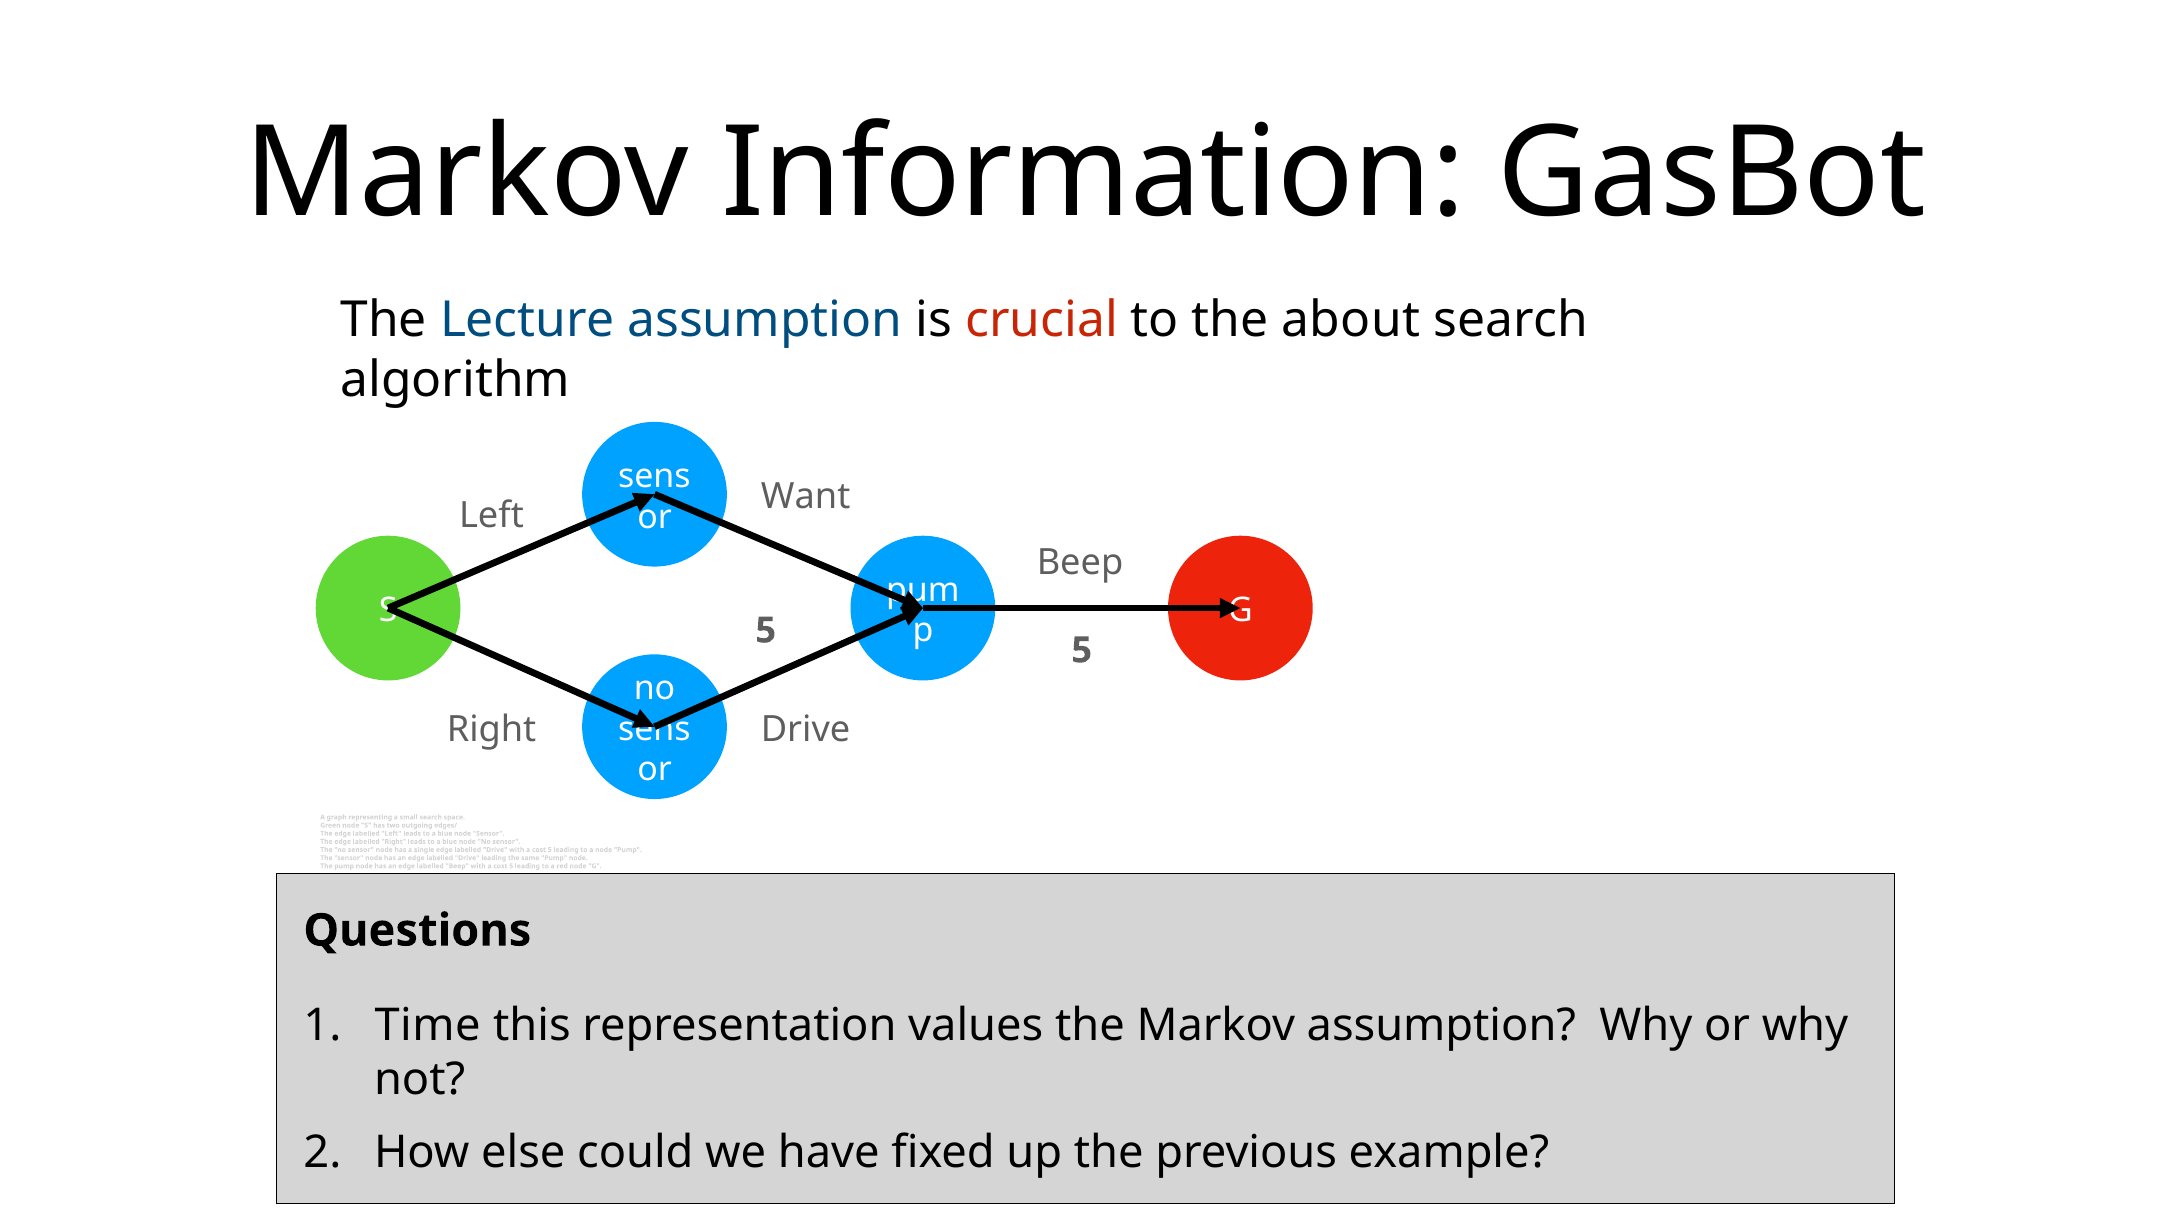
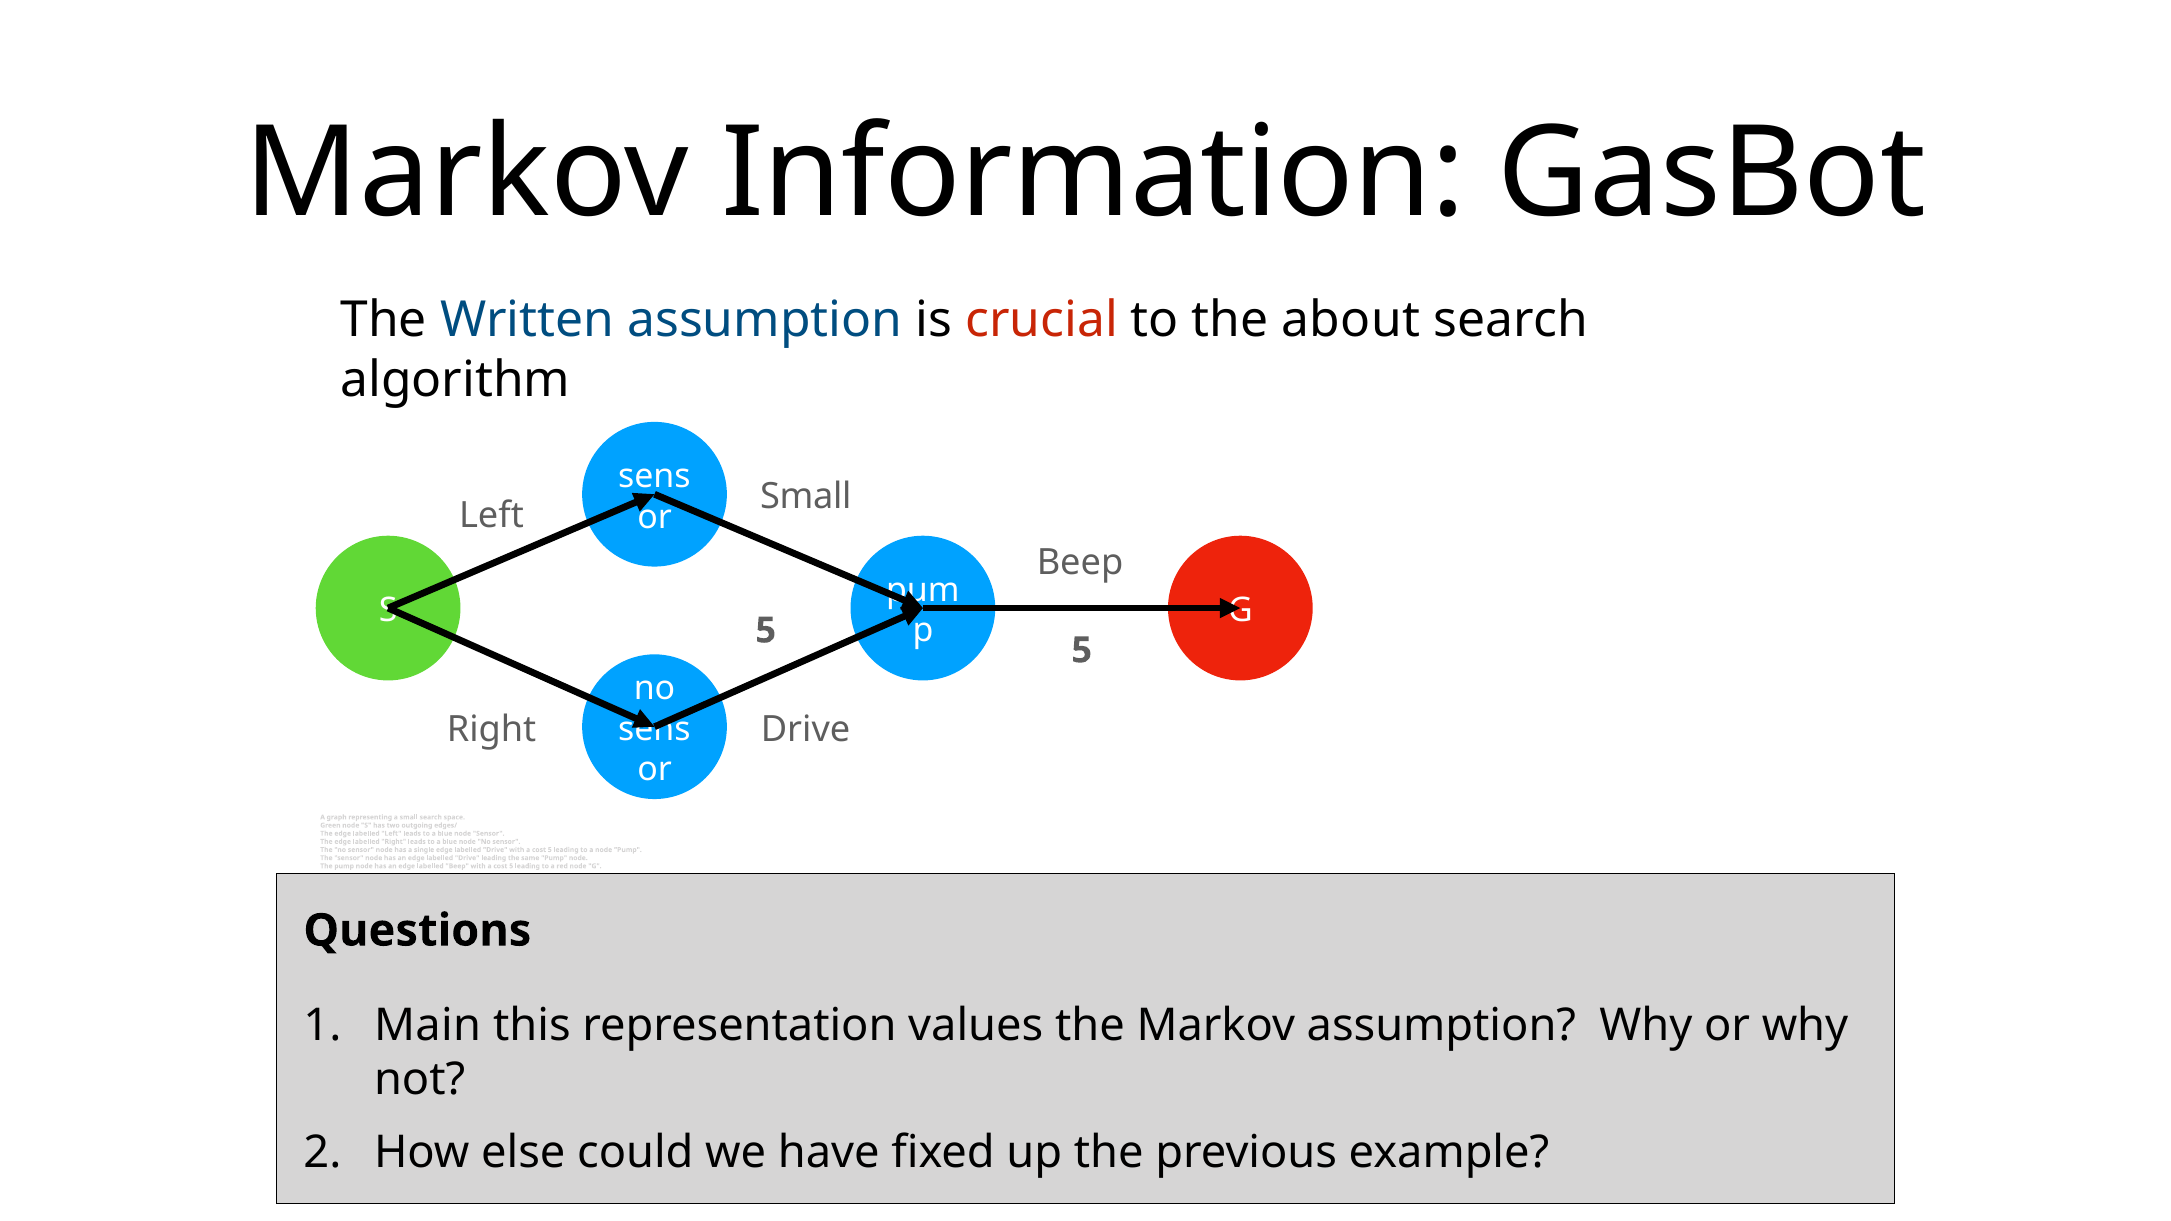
Lecture: Lecture -> Written (527, 320)
Want: Want -> Small (806, 497)
Time: Time -> Main (428, 1026)
